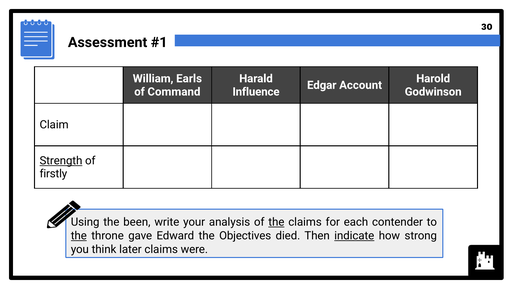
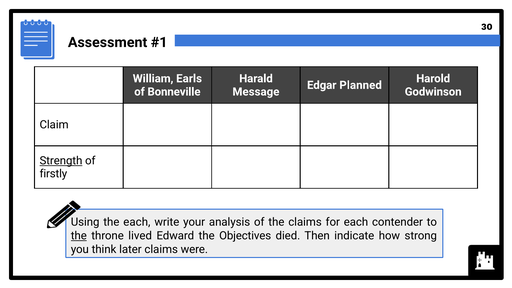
Account: Account -> Planned (361, 85)
Command: Command -> Bonneville (174, 92)
Influence: Influence -> Message (256, 92)
the been: been -> each (137, 222)
the underline: present -> none (276, 222)
gave: gave -> lived (140, 236)
indicate underline: present -> none (354, 236)
